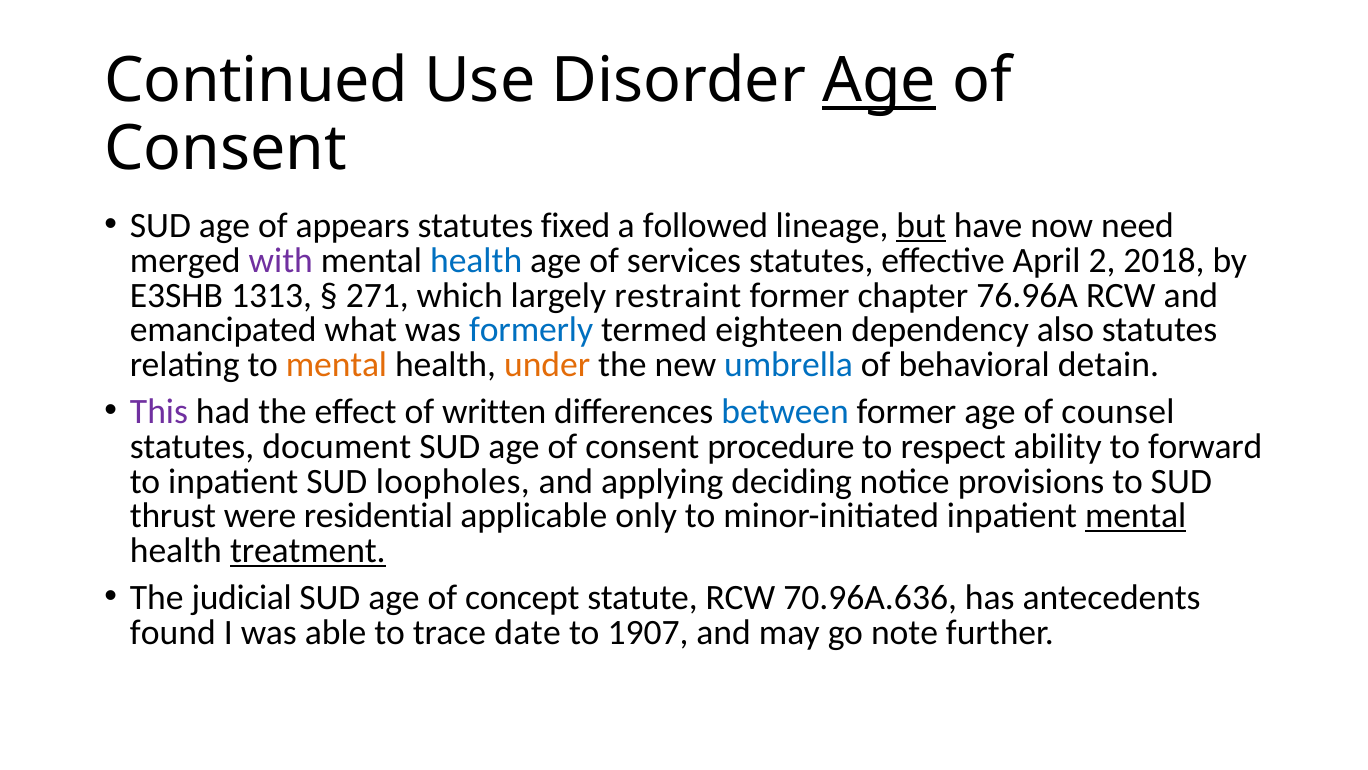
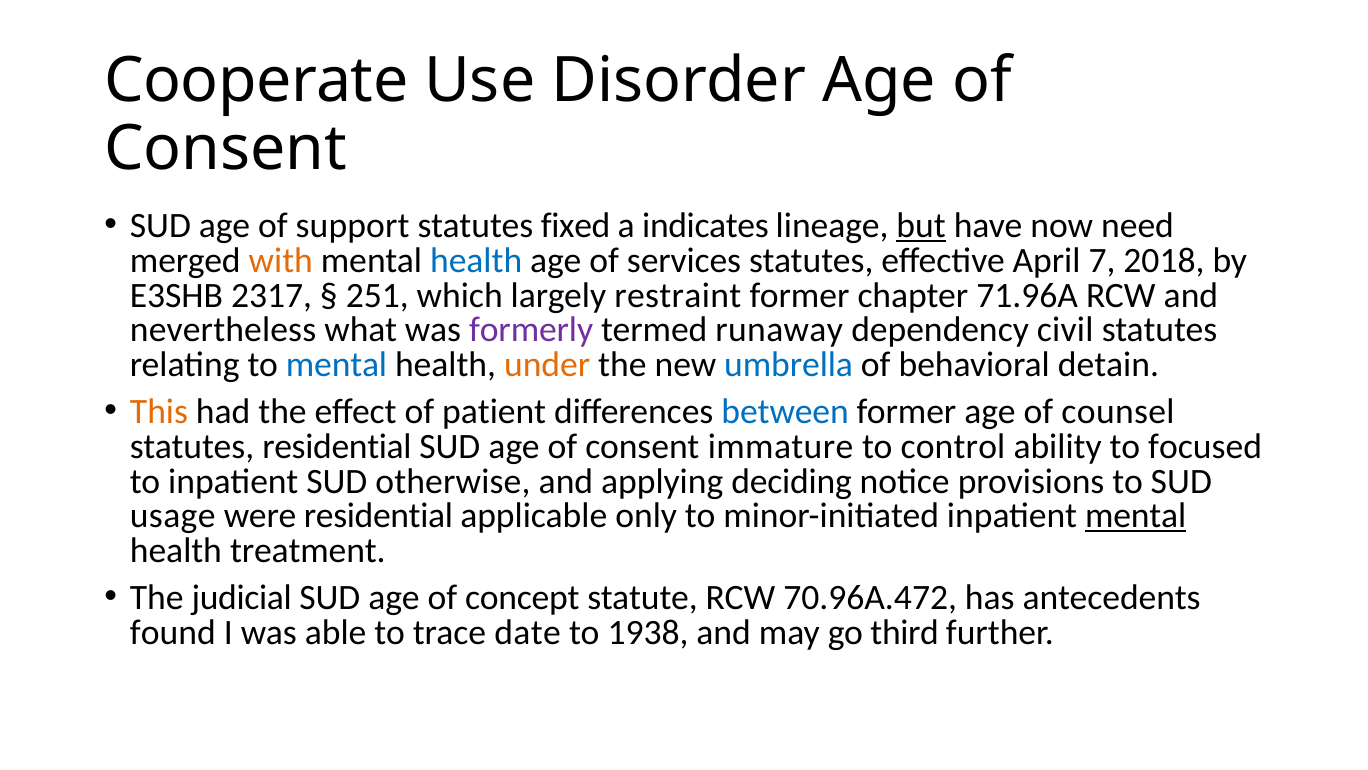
Continued: Continued -> Cooperate (256, 81)
Age underline: present -> none (879, 81)
appears: appears -> support (353, 226)
followed: followed -> indicates (705, 226)
with colour: purple -> orange (281, 261)
2: 2 -> 7 (1102, 261)
1313: 1313 -> 2317 (272, 295)
271: 271 -> 251 (377, 295)
76.96A: 76.96A -> 71.96A (1027, 295)
emancipated: emancipated -> nevertheless (223, 330)
formerly colour: blue -> purple (531, 330)
eighteen: eighteen -> runaway (779, 330)
also: also -> civil (1065, 330)
mental colour: orange -> blue (337, 364)
This colour: purple -> orange (159, 412)
written: written -> patient (494, 412)
statutes document: document -> residential (337, 446)
procedure: procedure -> immature (781, 446)
respect: respect -> control (953, 446)
forward: forward -> focused (1205, 446)
loopholes: loopholes -> otherwise (453, 481)
thrust: thrust -> usage (173, 516)
treatment underline: present -> none (308, 550)
70.96A.636: 70.96A.636 -> 70.96A.472 (870, 598)
1907: 1907 -> 1938 (648, 632)
note: note -> third (905, 632)
